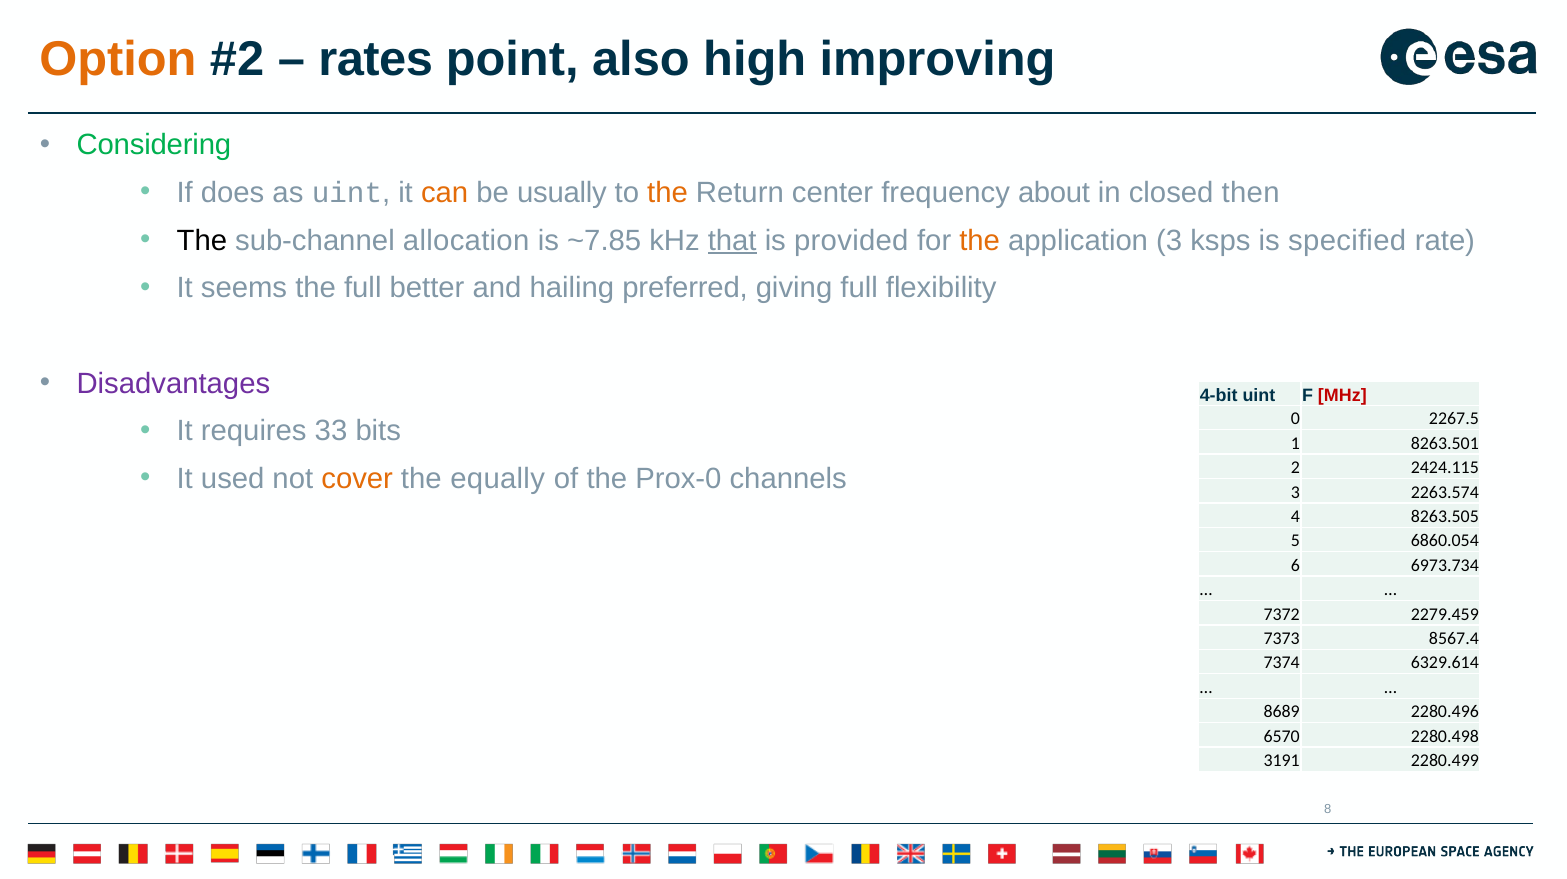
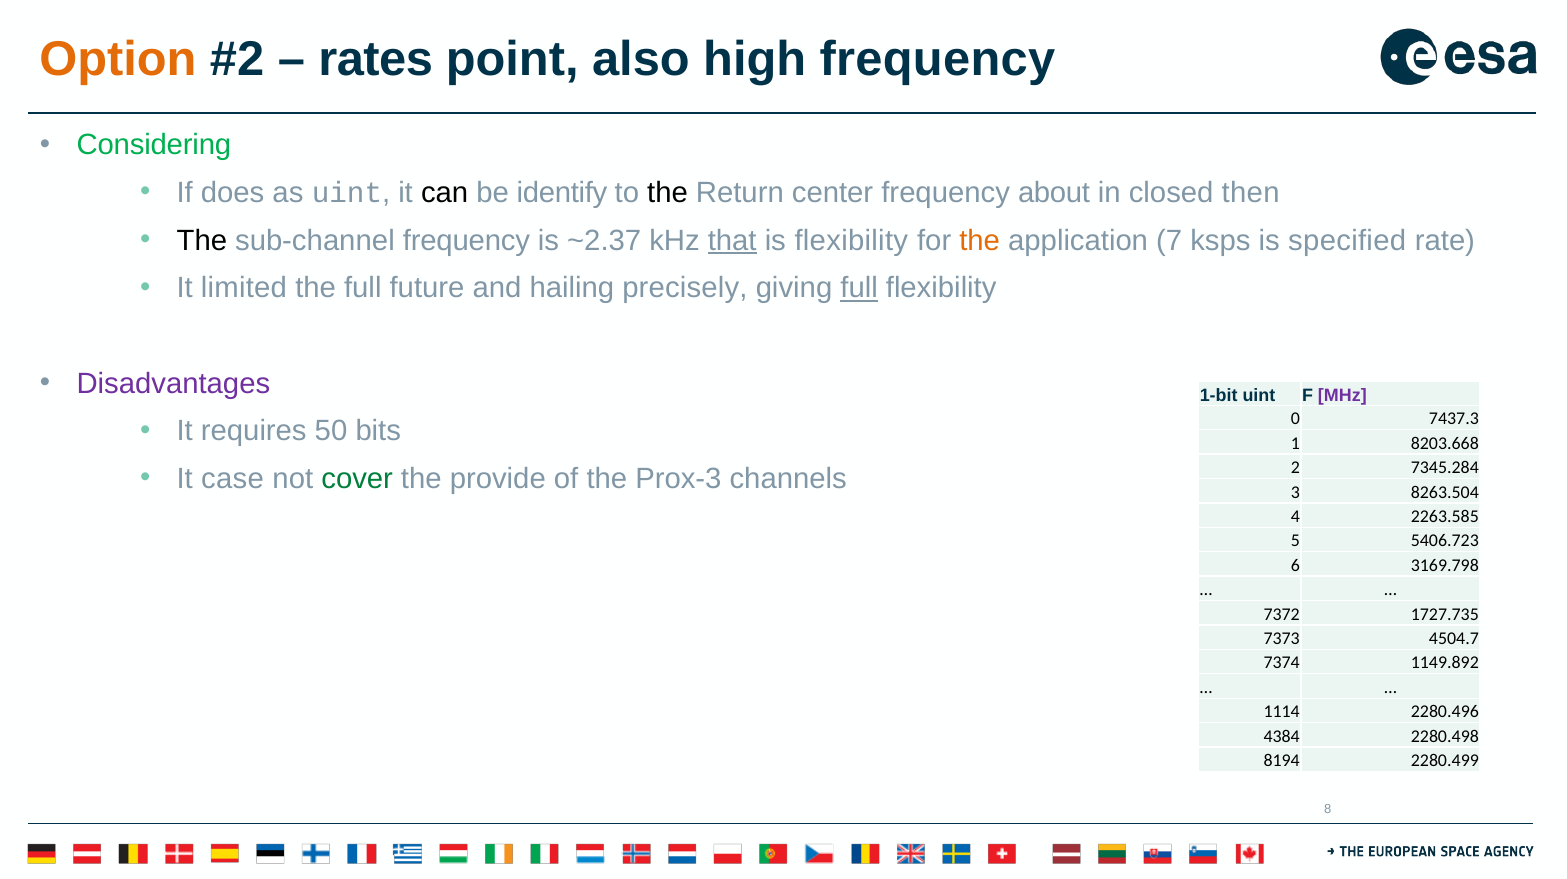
high improving: improving -> frequency (937, 59)
can colour: orange -> black (445, 193)
usually: usually -> identify (562, 193)
the colour: orange -> black (668, 193)
sub-channel allocation: allocation -> frequency (466, 241)
~7.85: ~7.85 -> ~2.37 (604, 241)
is provided: provided -> flexibility (851, 241)
application 3: 3 -> 7 (1169, 241)
seems: seems -> limited (244, 288)
better: better -> future (427, 288)
preferred: preferred -> precisely (685, 288)
full underline: none -> present (859, 288)
4-bit: 4-bit -> 1-bit (1219, 396)
MHz colour: red -> purple (1342, 396)
2267.5: 2267.5 -> 7437.3 (1454, 419)
33: 33 -> 50 (331, 431)
8263.501: 8263.501 -> 8203.668 (1445, 443)
2424.115: 2424.115 -> 7345.284 (1445, 468)
used: used -> case (233, 479)
cover colour: orange -> green (357, 479)
equally: equally -> provide (498, 479)
Prox-0: Prox-0 -> Prox-3 (678, 479)
2263.574: 2263.574 -> 8263.504 (1445, 492)
8263.505: 8263.505 -> 2263.585 (1445, 517)
6860.054: 6860.054 -> 5406.723 (1445, 541)
6973.734: 6973.734 -> 3169.798 (1445, 565)
2279.459: 2279.459 -> 1727.735 (1445, 614)
8567.4: 8567.4 -> 4504.7 (1454, 639)
6329.614: 6329.614 -> 1149.892 (1445, 663)
8689: 8689 -> 1114 (1282, 712)
6570: 6570 -> 4384 (1282, 736)
3191: 3191 -> 8194 (1282, 761)
